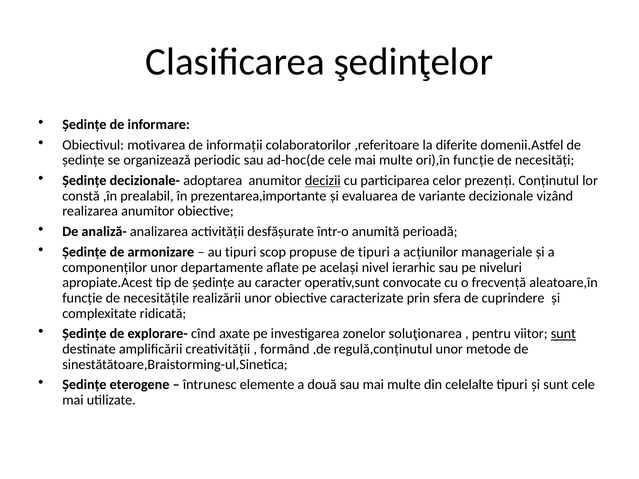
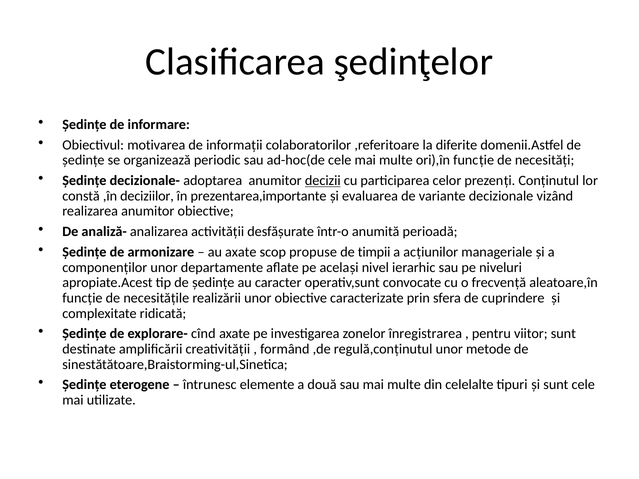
prealabil: prealabil -> deciziilor (147, 196)
au tipuri: tipuri -> axate (241, 252)
de tipuri: tipuri -> timpii (374, 252)
soluţionarea: soluţionarea -> înregistrarea (425, 334)
sunt underline: present -> none (563, 334)
